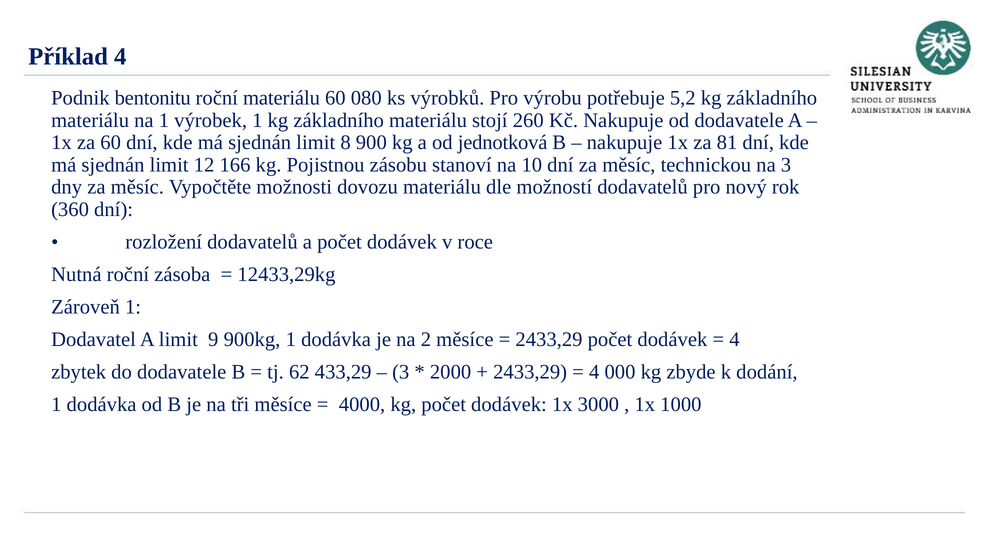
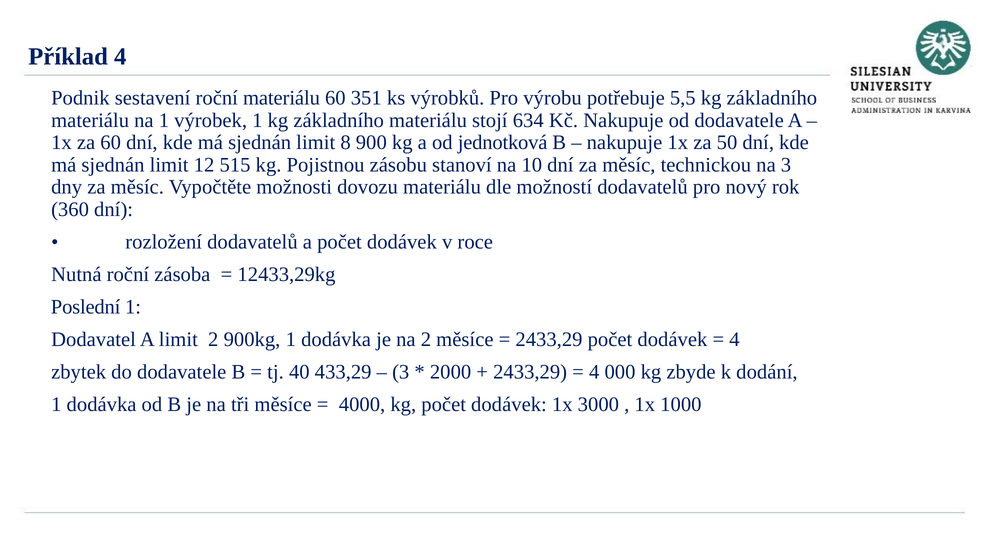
bentonitu: bentonitu -> sestavení (153, 98)
080: 080 -> 351 (366, 98)
5,2: 5,2 -> 5,5 (683, 98)
260: 260 -> 634 (528, 120)
81: 81 -> 50 (727, 143)
166: 166 -> 515 (235, 165)
Zároveň: Zároveň -> Poslední (86, 307)
limit 9: 9 -> 2 (213, 340)
62: 62 -> 40 (299, 372)
